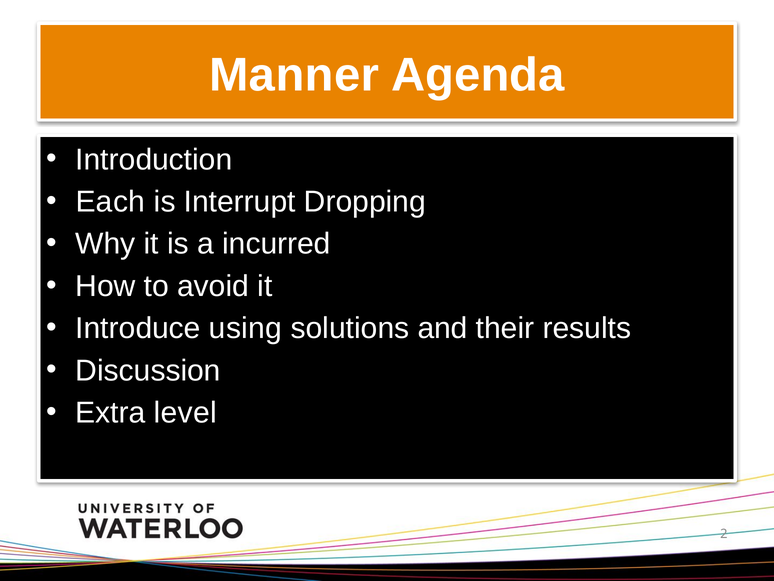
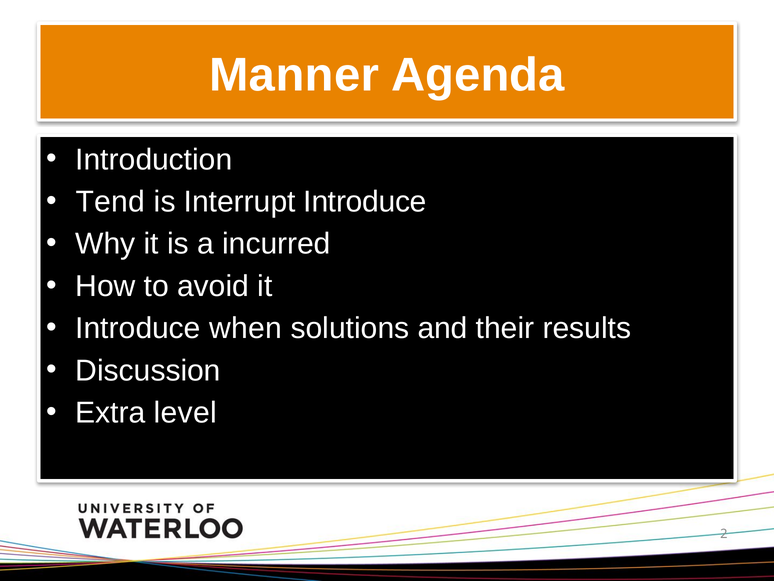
Each: Each -> Tend (110, 202)
Interrupt Dropping: Dropping -> Introduce (365, 202)
using: using -> when (246, 328)
